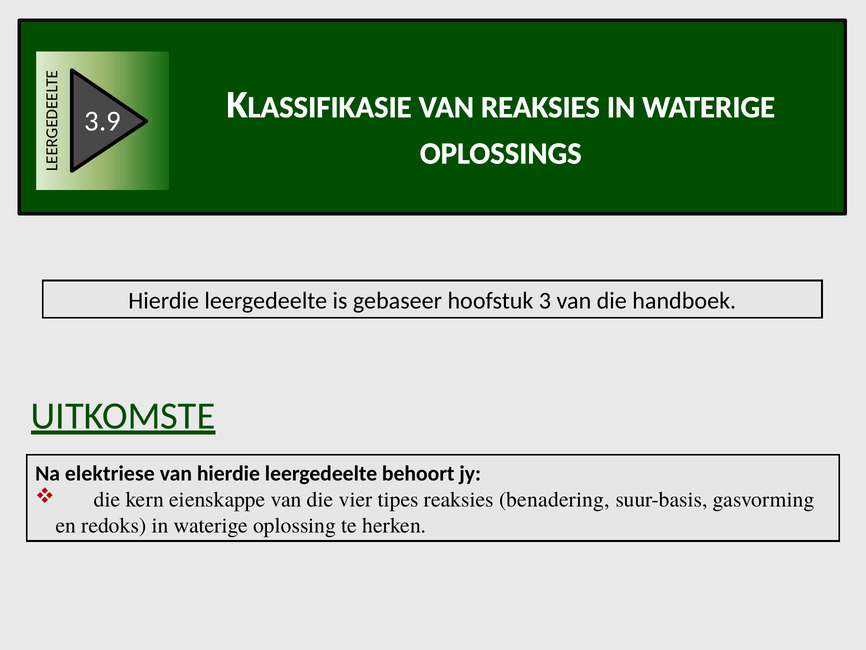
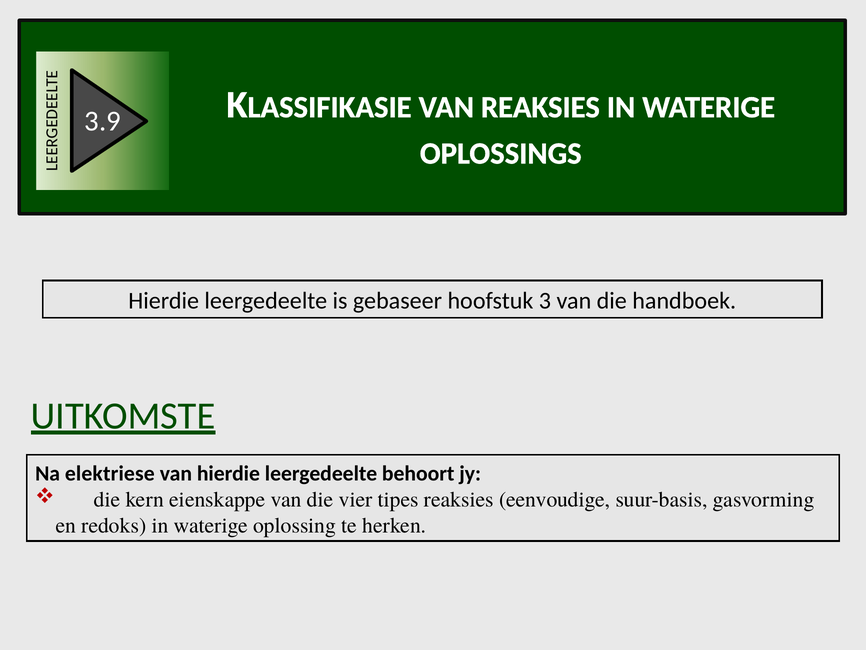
benadering: benadering -> eenvoudige (555, 499)
